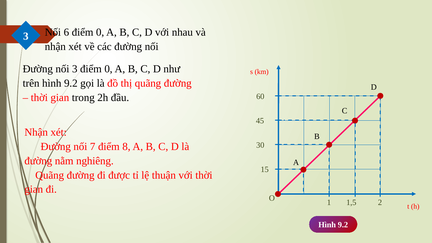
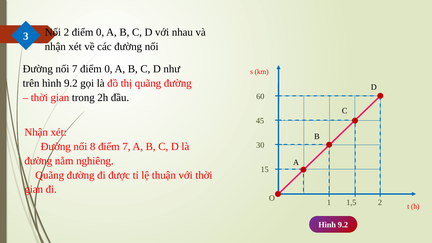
Nối 6: 6 -> 2 (66, 32)
nối 3: 3 -> 7 (75, 69)
7: 7 -> 8 (93, 147)
điểm 8: 8 -> 7 (126, 147)
